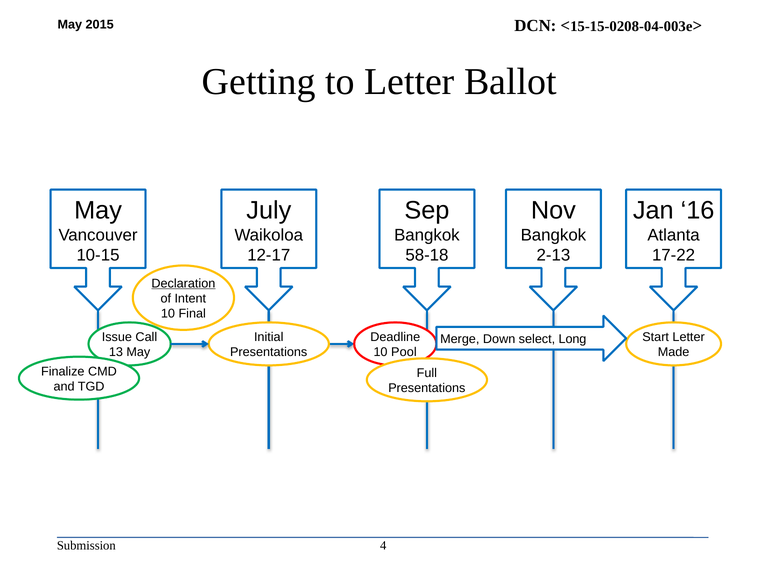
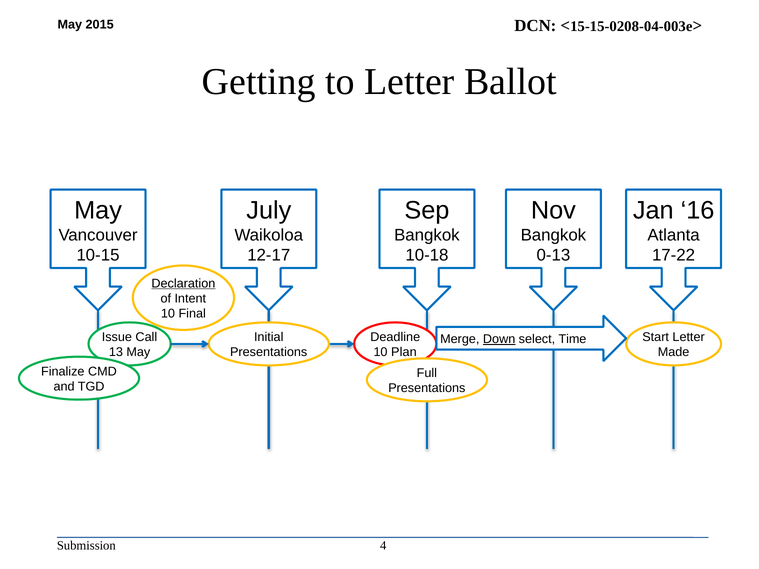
58-18: 58-18 -> 10-18 (427, 255)
2-13: 2-13 -> 0-13 (553, 255)
Down underline: none -> present (499, 339)
Long: Long -> Time (572, 339)
Pool: Pool -> Plan (404, 352)
